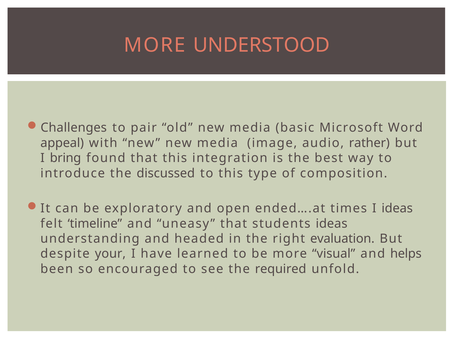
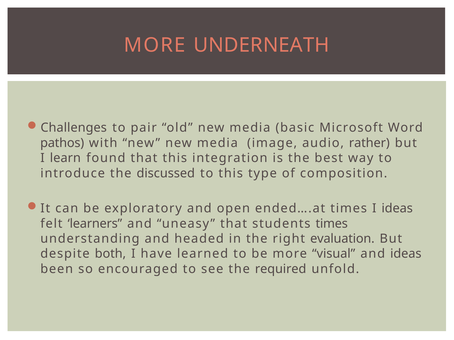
UNDERSTOOD: UNDERSTOOD -> UNDERNEATH (261, 45)
appeal: appeal -> pathos (62, 143)
bring: bring -> learn (65, 158)
timeline: timeline -> learners (95, 224)
students ideas: ideas -> times (332, 224)
your: your -> both (110, 254)
and helps: helps -> ideas (406, 254)
